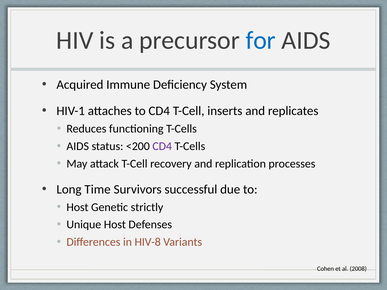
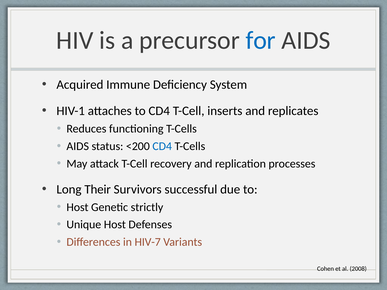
CD4 colour: purple -> blue (162, 146)
Time: Time -> Their (98, 189)
HIV-8: HIV-8 -> HIV-7 (148, 242)
